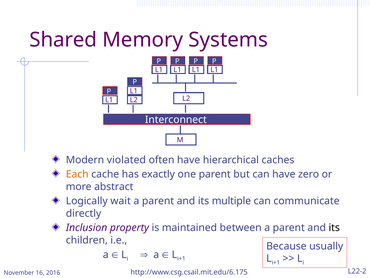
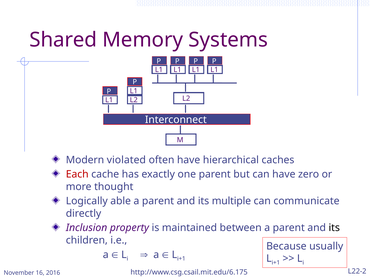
Each colour: orange -> red (77, 174)
abstract: abstract -> thought (114, 186)
wait: wait -> able (121, 201)
